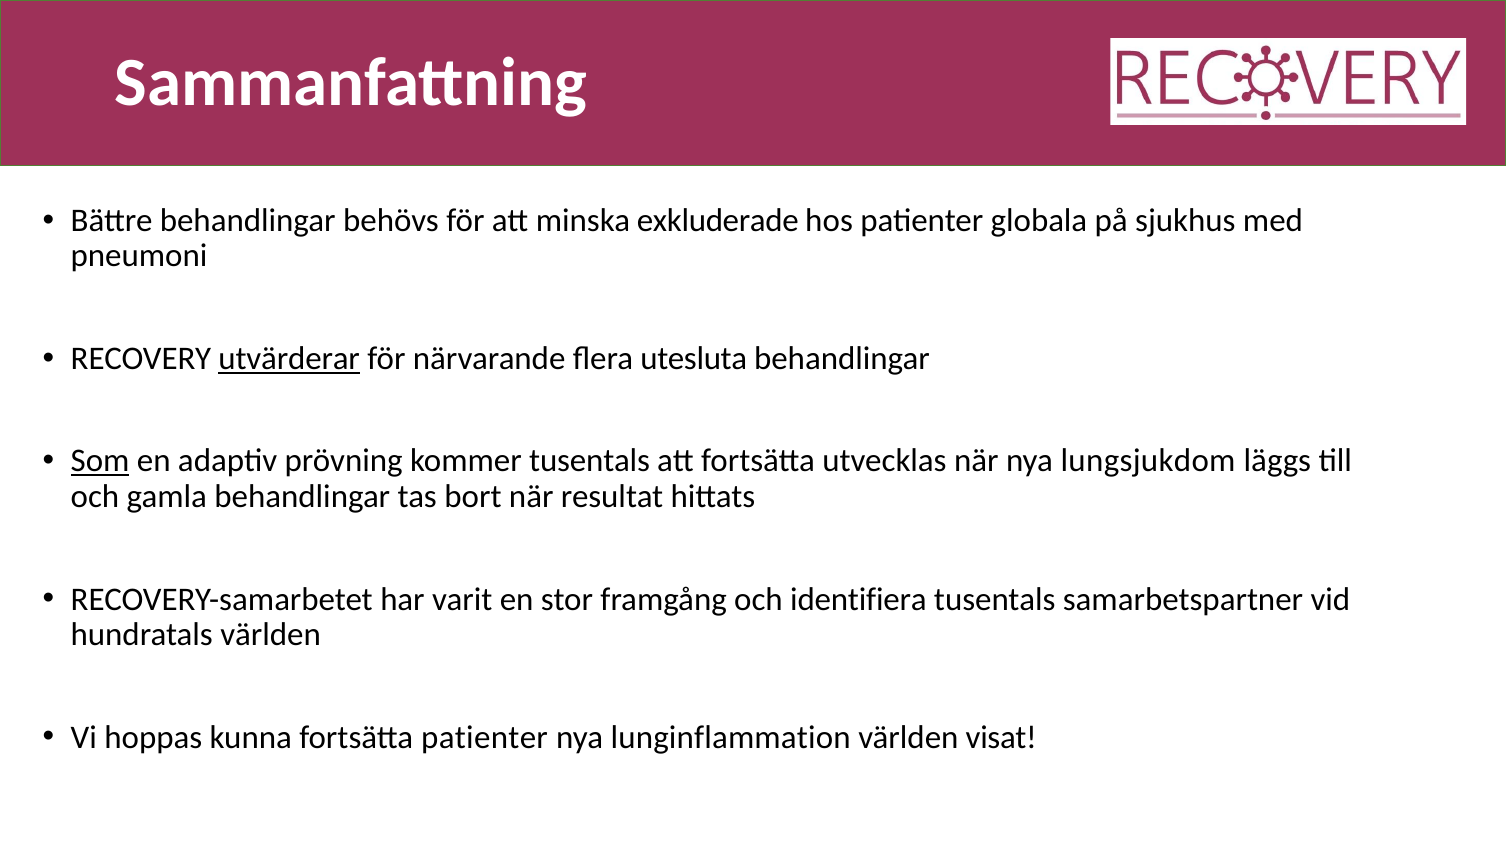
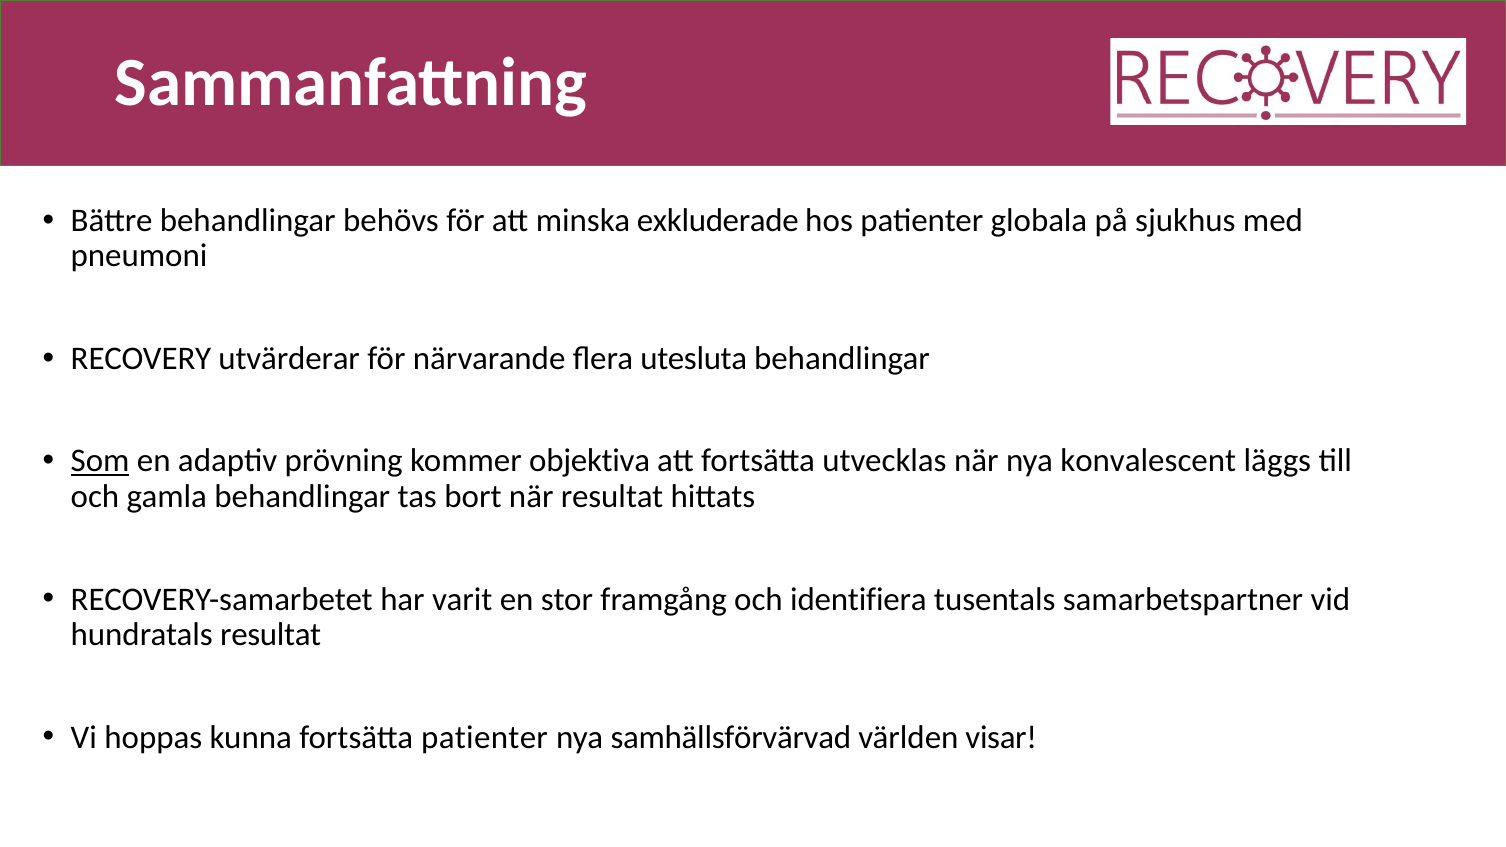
utvärderar underline: present -> none (289, 359)
kommer tusentals: tusentals -> objektiva (590, 461)
lungsjukdom: lungsjukdom -> konvalescent (1148, 461)
hundratals världen: världen -> resultat (271, 635)
lunginflammation: lunginflammation -> samhällsförvärvad (731, 737)
visat: visat -> visar (1001, 737)
